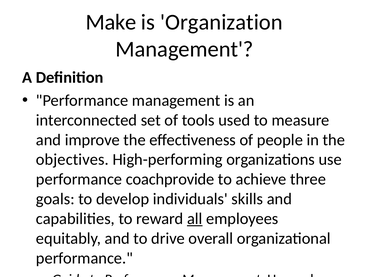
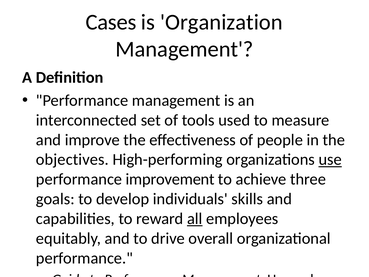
Make: Make -> Cases (111, 22)
use underline: none -> present (330, 159)
coachprovide: coachprovide -> improvement (170, 179)
